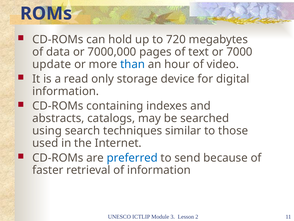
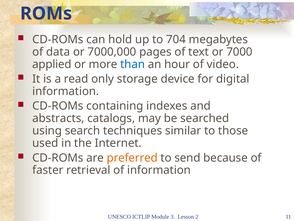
720: 720 -> 704 (176, 39)
update: update -> applied (52, 64)
preferred colour: blue -> orange (132, 157)
